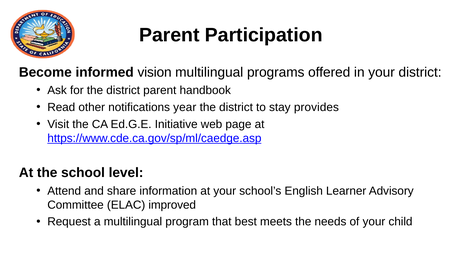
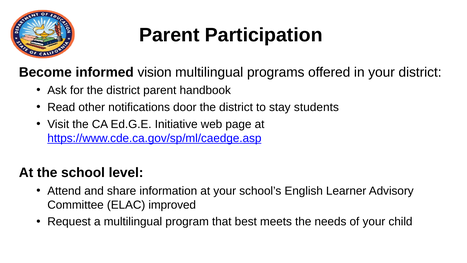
year: year -> door (185, 107)
provides: provides -> students (316, 107)
